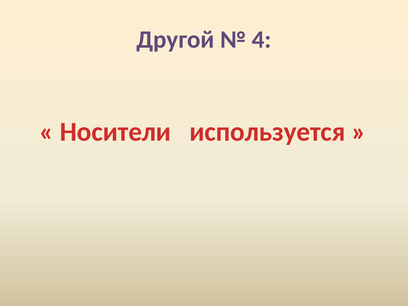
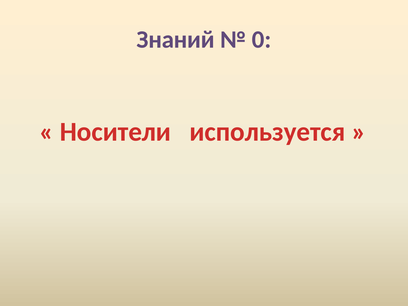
Другой: Другой -> Знаний (176, 39)
4: 4 -> 0 (261, 39)
